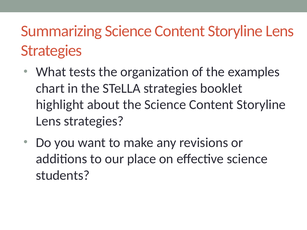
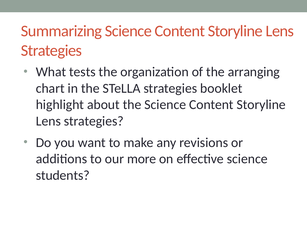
examples: examples -> arranging (254, 72)
place: place -> more (142, 159)
